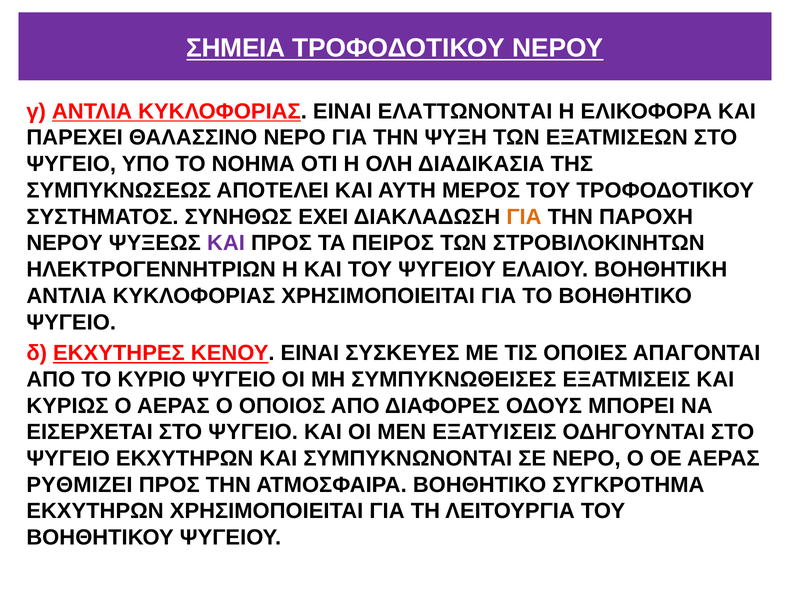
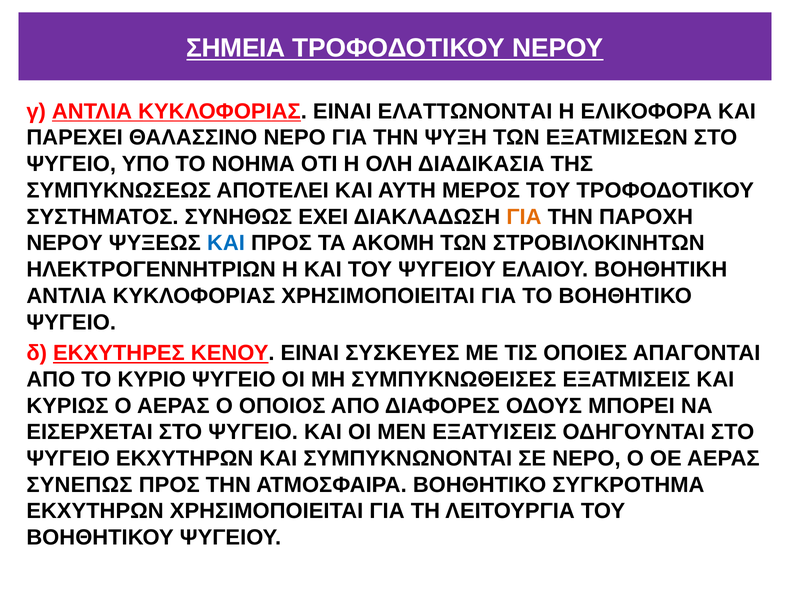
ΚΑΙ colour: purple -> blue (226, 243)
ΠΕΙΡΟΣ: ΠΕΙΡΟΣ -> ΑΚΟΜΗ (393, 243)
ΡΥΘΜΙΖΕΙ: ΡΥΘΜΙΖΕΙ -> ΣΥΝΕΠΩΣ (79, 484)
